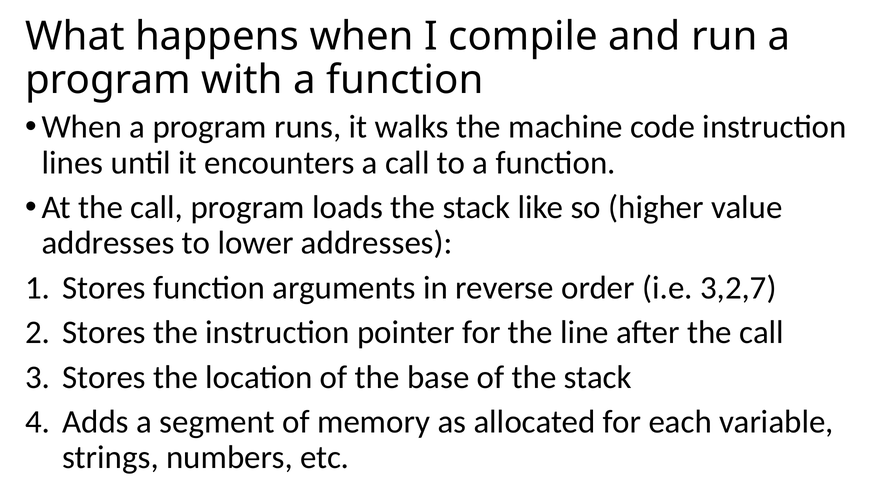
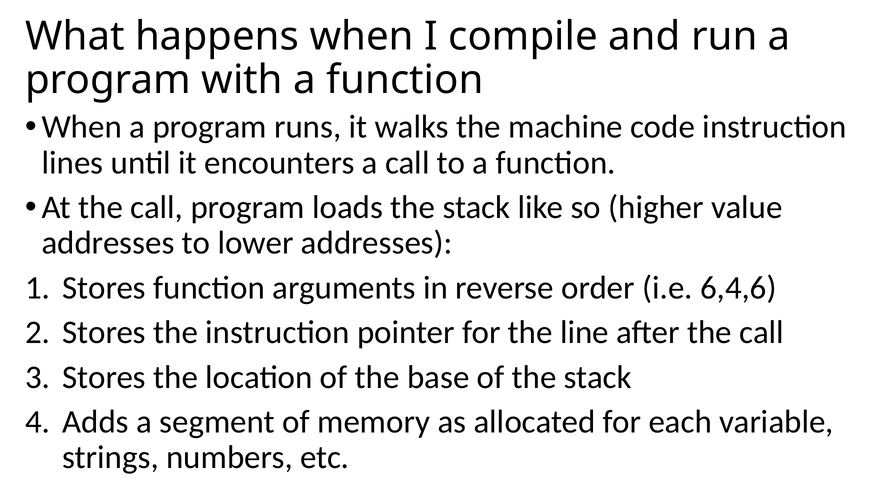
3,2,7: 3,2,7 -> 6,4,6 (738, 288)
